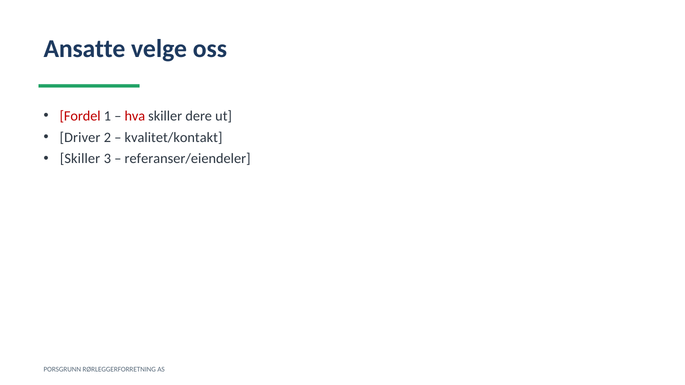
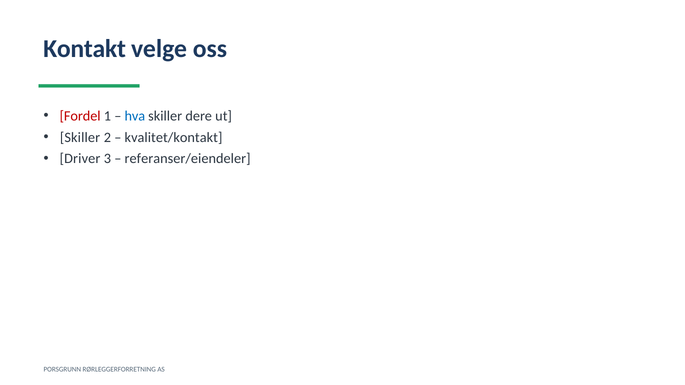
Ansatte: Ansatte -> Kontakt (85, 49)
hva colour: red -> blue (135, 116)
Driver: Driver -> Skiller (80, 137)
Skiller: Skiller -> Driver (80, 159)
